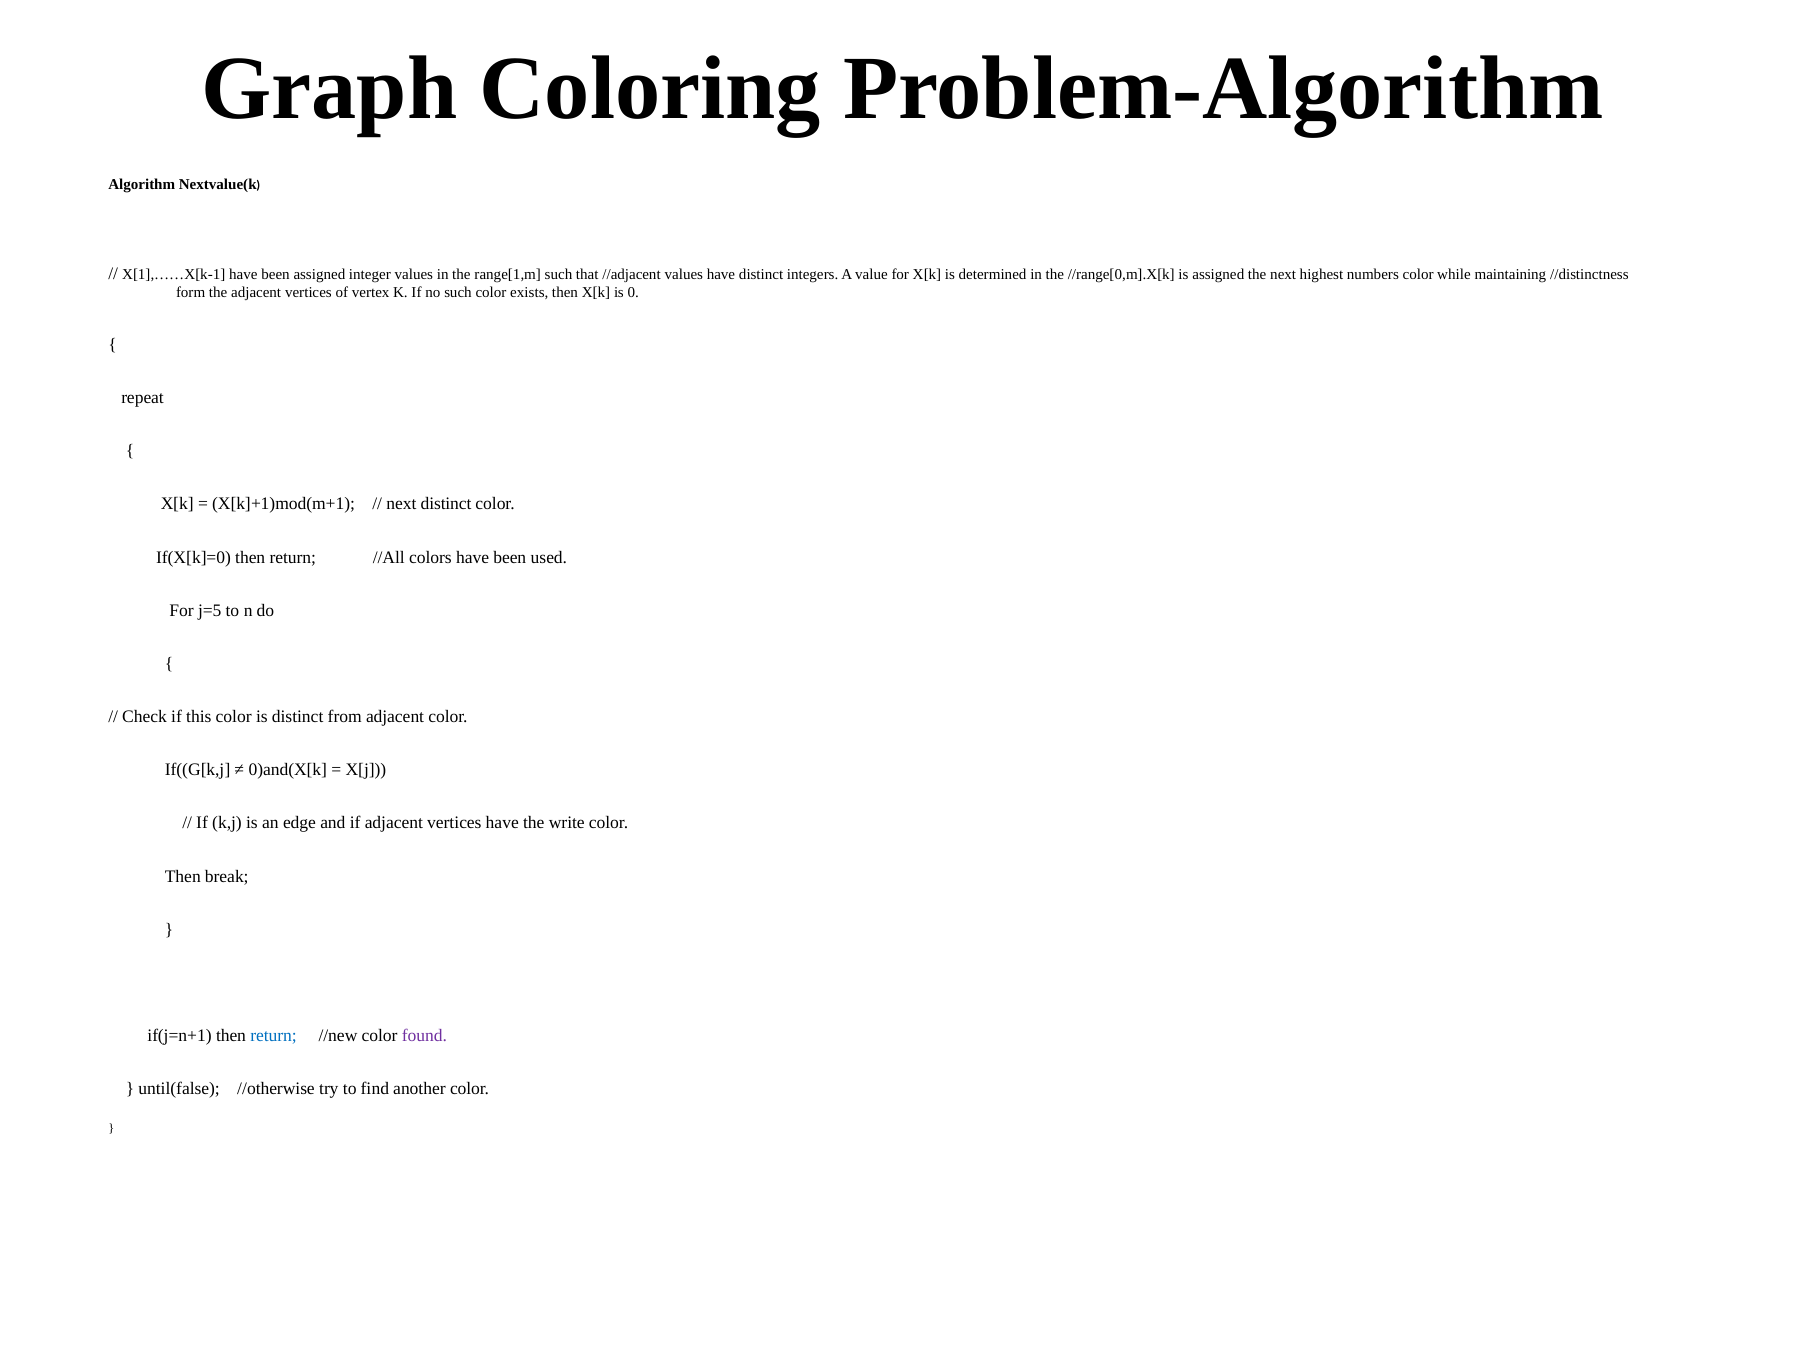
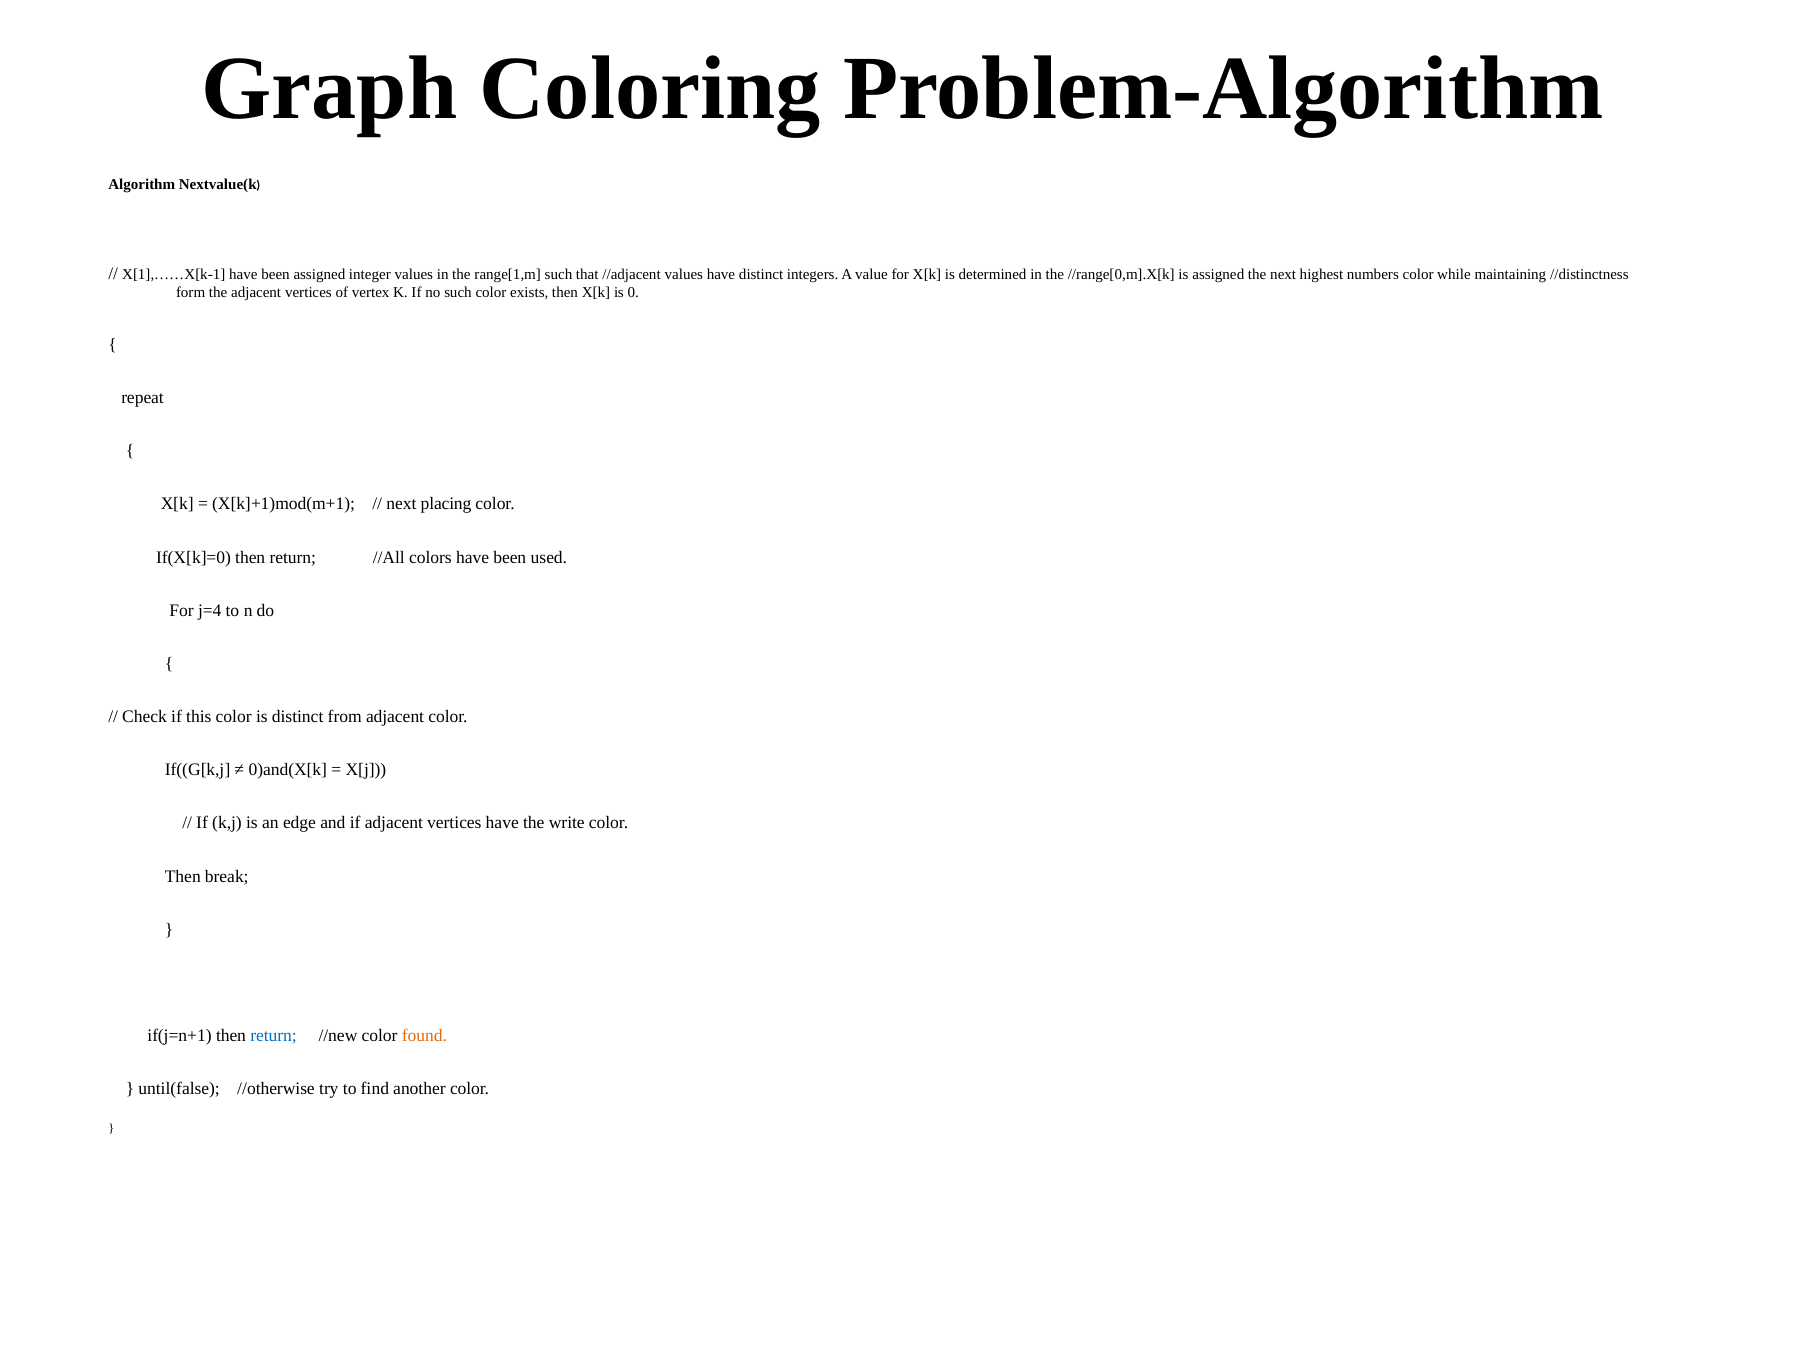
next distinct: distinct -> placing (446, 504)
j=5: j=5 -> j=4 (210, 611)
found colour: purple -> orange (424, 1036)
